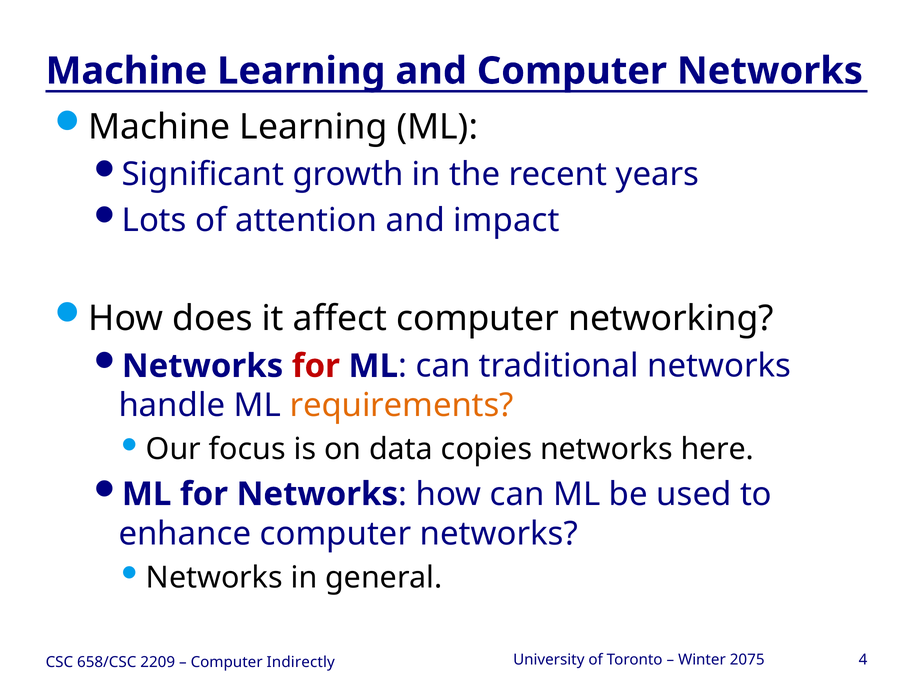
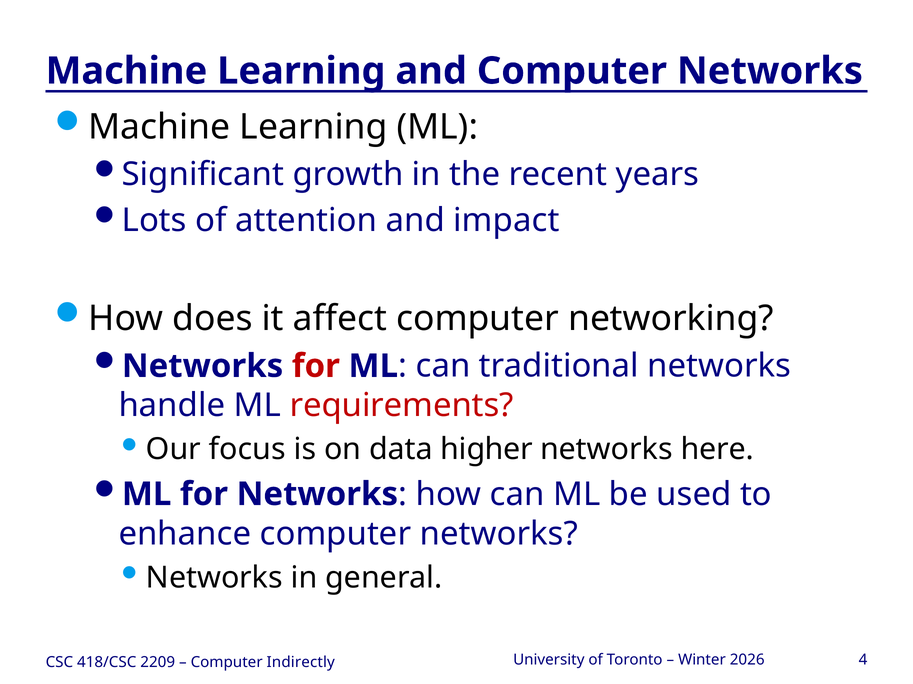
requirements colour: orange -> red (402, 406)
copies: copies -> higher (487, 450)
2075: 2075 -> 2026 (747, 661)
658/CSC: 658/CSC -> 418/CSC (107, 663)
